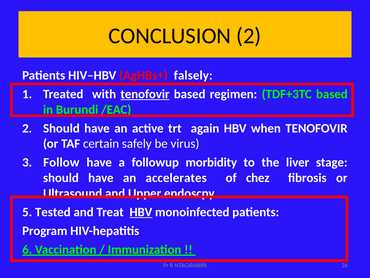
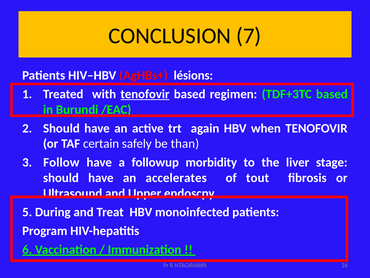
CONCLUSION 2: 2 -> 7 (249, 36)
falsely: falsely -> lésions (193, 75)
virus: virus -> than (185, 143)
chez: chez -> tout (258, 178)
Tested: Tested -> During (53, 212)
HBV underline: present -> none (141, 212)
